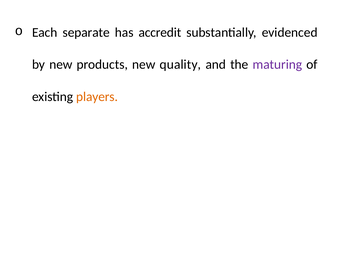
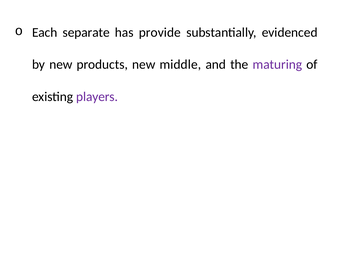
accredit: accredit -> provide (160, 32)
quality: quality -> middle (180, 65)
players colour: orange -> purple (97, 97)
